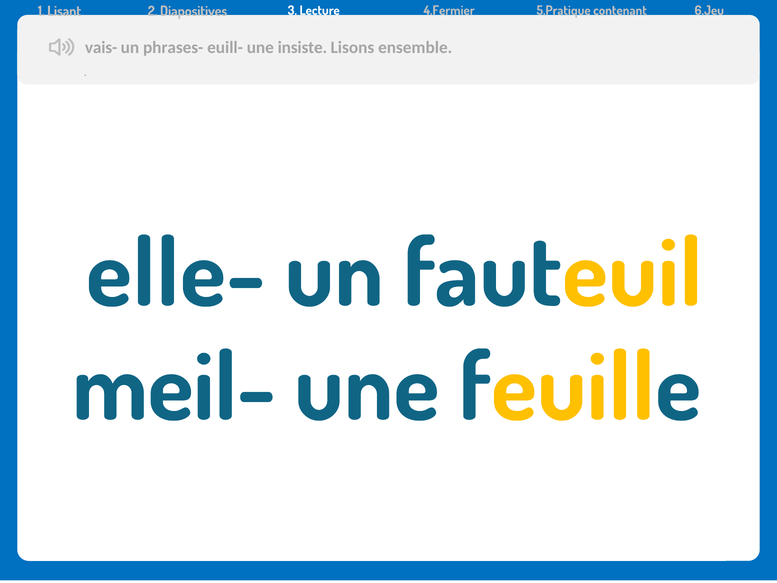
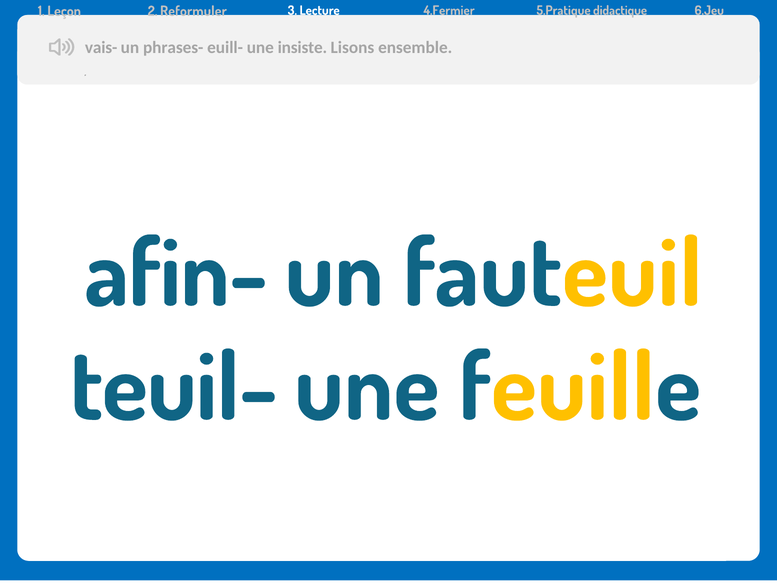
Lisant: Lisant -> Leçon (64, 11)
Diapositives: Diapositives -> Reformuler (193, 11)
contenant: contenant -> didactique (620, 11)
elle-: elle- -> afin- (176, 274)
meil-: meil- -> teuil- (174, 388)
